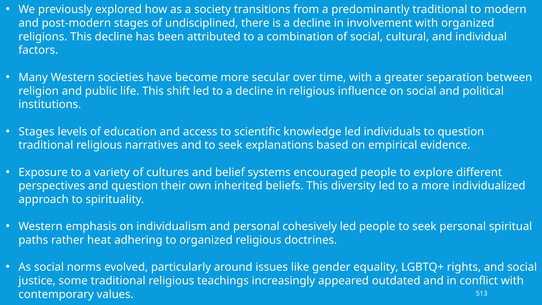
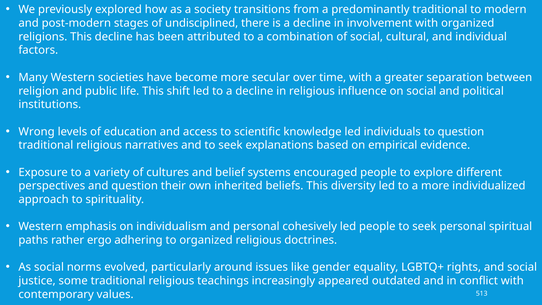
Stages: Stages -> Wrong (37, 132)
heat: heat -> ergo (99, 240)
